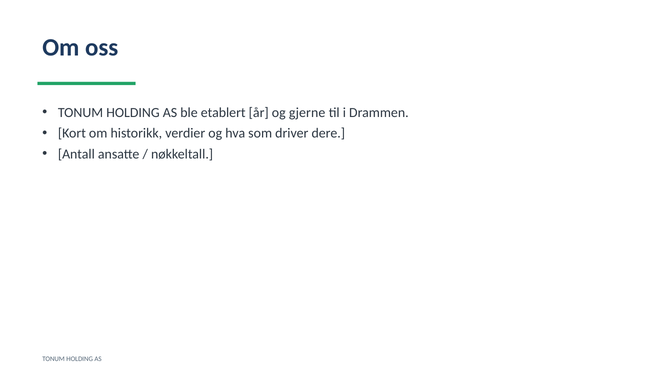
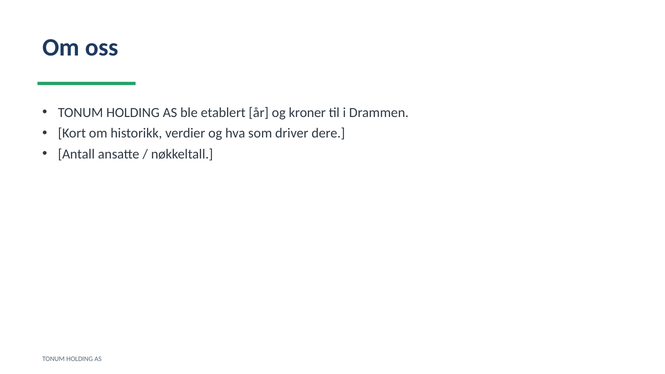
gjerne: gjerne -> kroner (307, 113)
